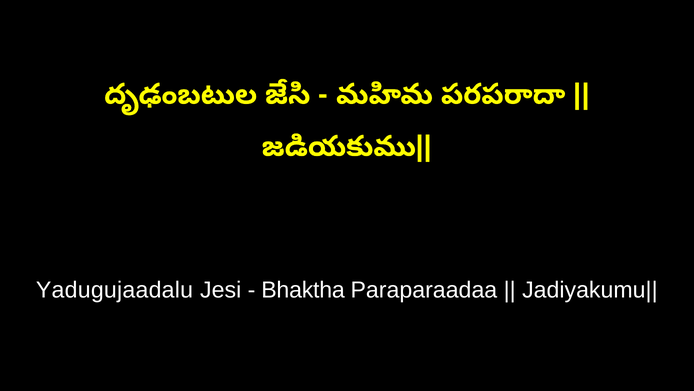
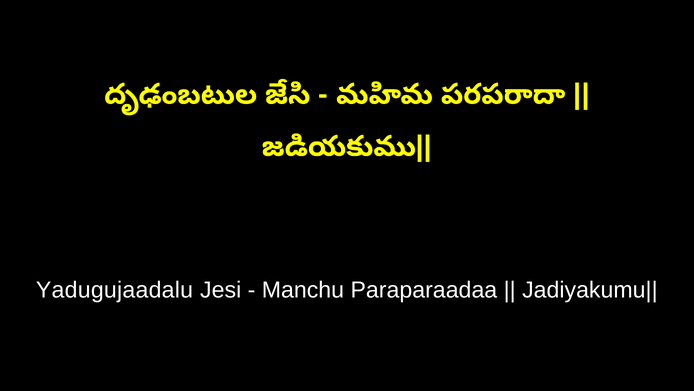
Bhaktha: Bhaktha -> Manchu (303, 290)
